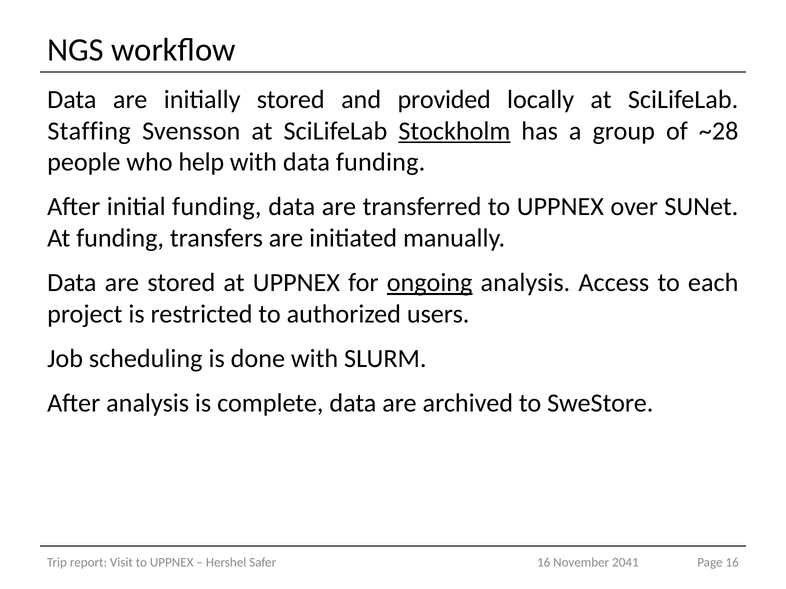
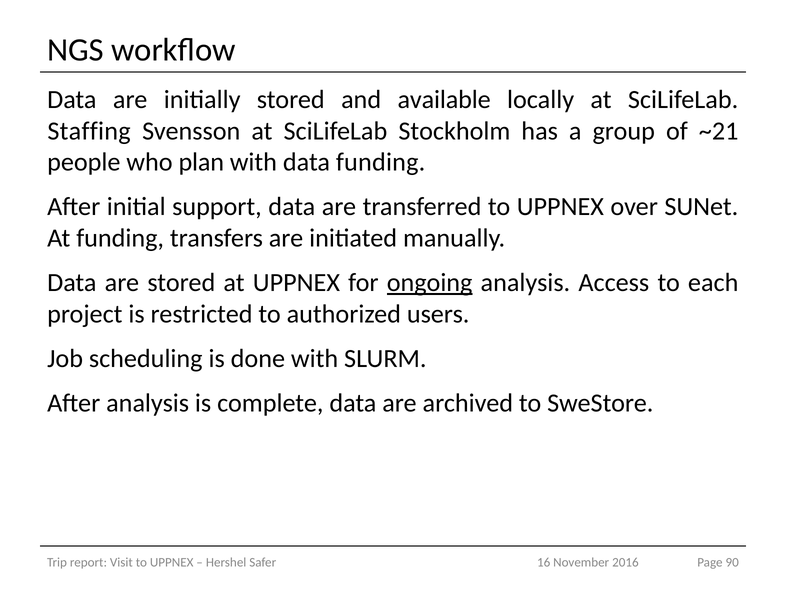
provided: provided -> available (444, 100)
Stockholm underline: present -> none (454, 131)
~28: ~28 -> ~21 (719, 131)
help: help -> plan (201, 162)
initial funding: funding -> support (217, 207)
2041: 2041 -> 2016 (625, 563)
Page 16: 16 -> 90 (732, 563)
